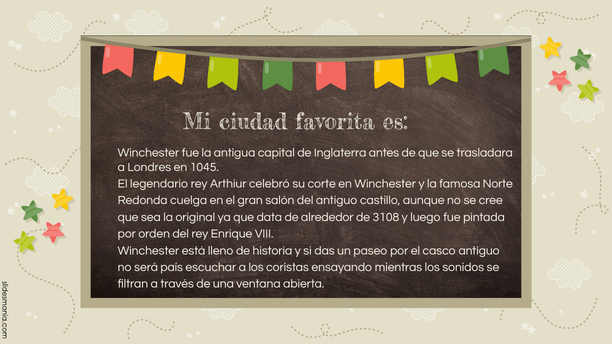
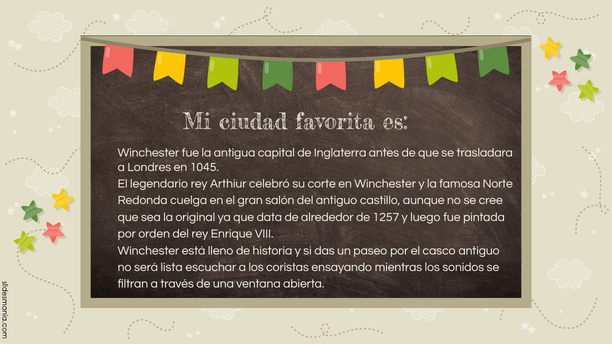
3108: 3108 -> 1257 (386, 217)
país: país -> lista (172, 267)
